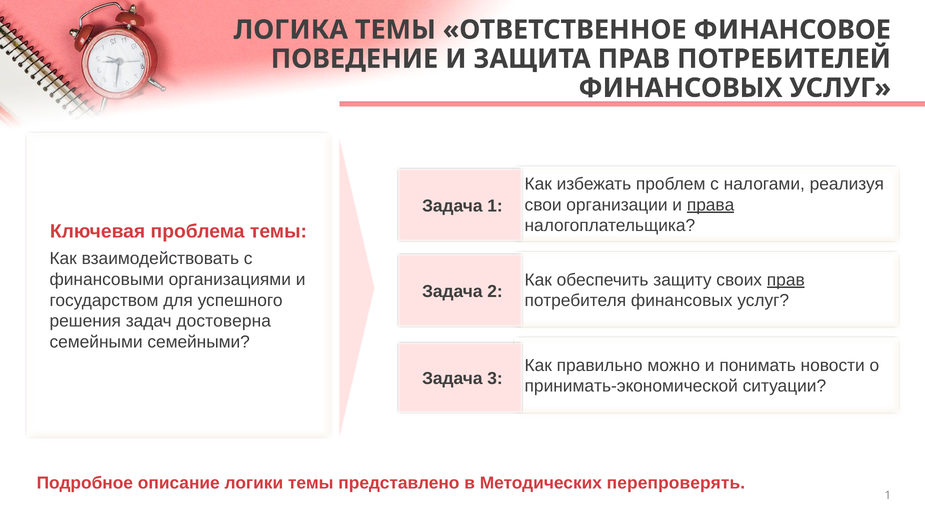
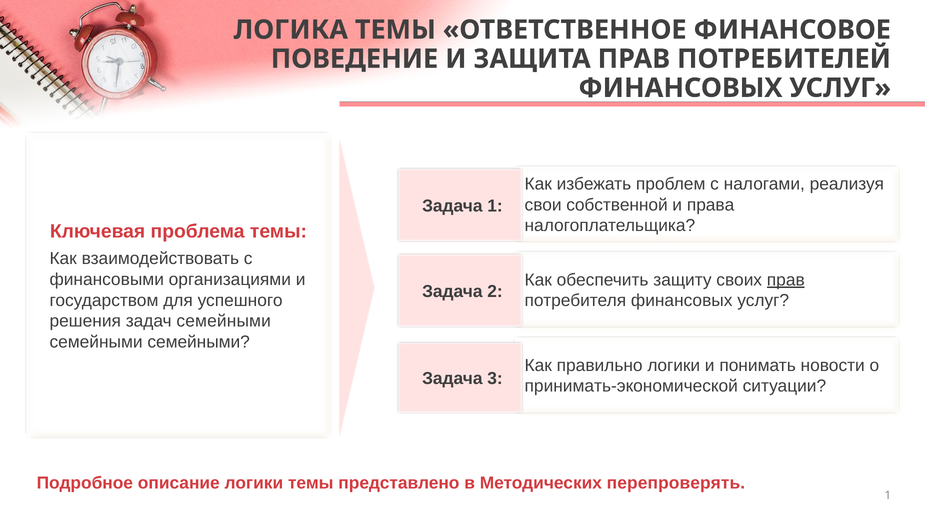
организации: организации -> собственной (617, 205)
права underline: present -> none (711, 205)
задач достоверна: достоверна -> семейными (224, 321)
правильно можно: можно -> логики (674, 366)
